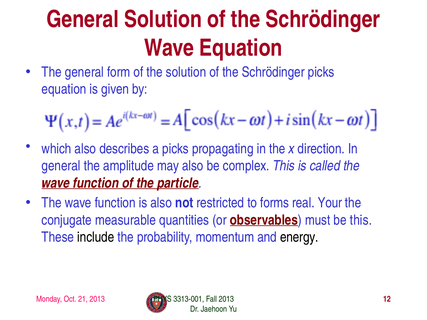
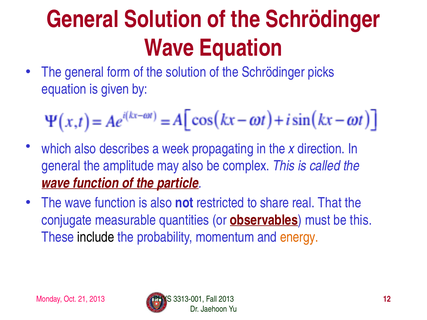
a picks: picks -> week (176, 149)
forms: forms -> share (275, 203)
Your: Your -> That (330, 203)
energy colour: black -> orange (299, 237)
